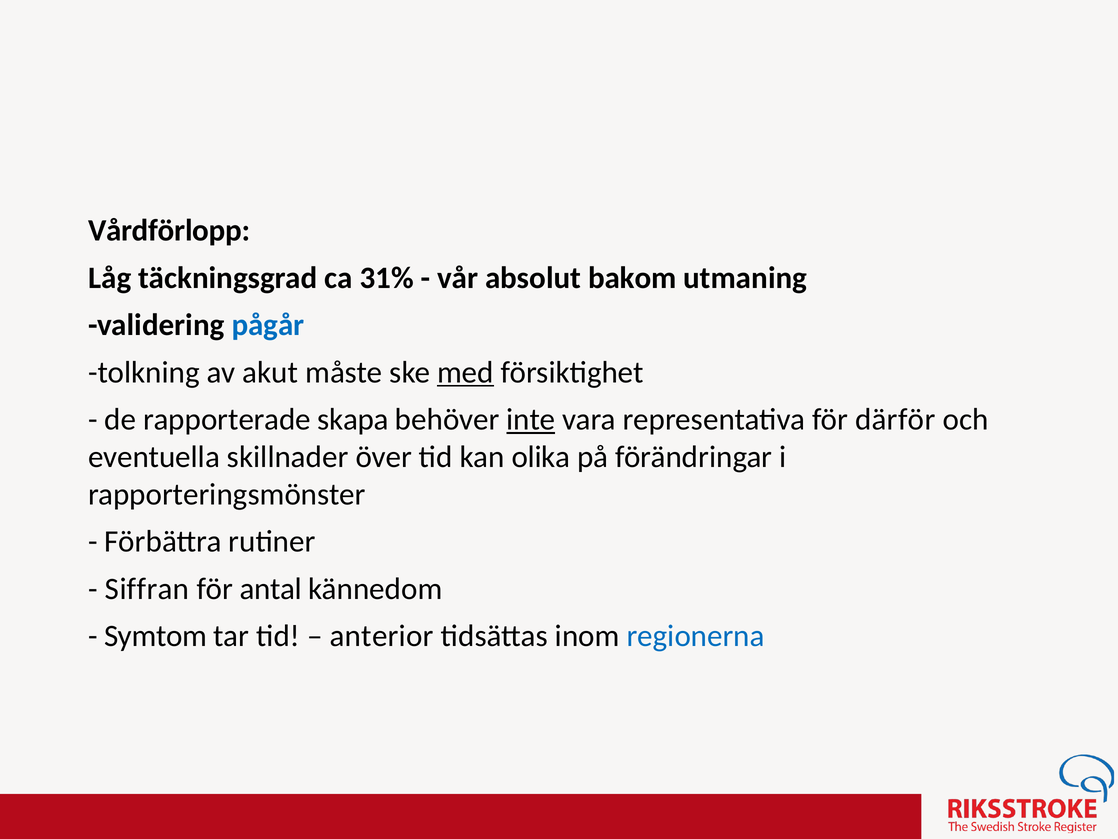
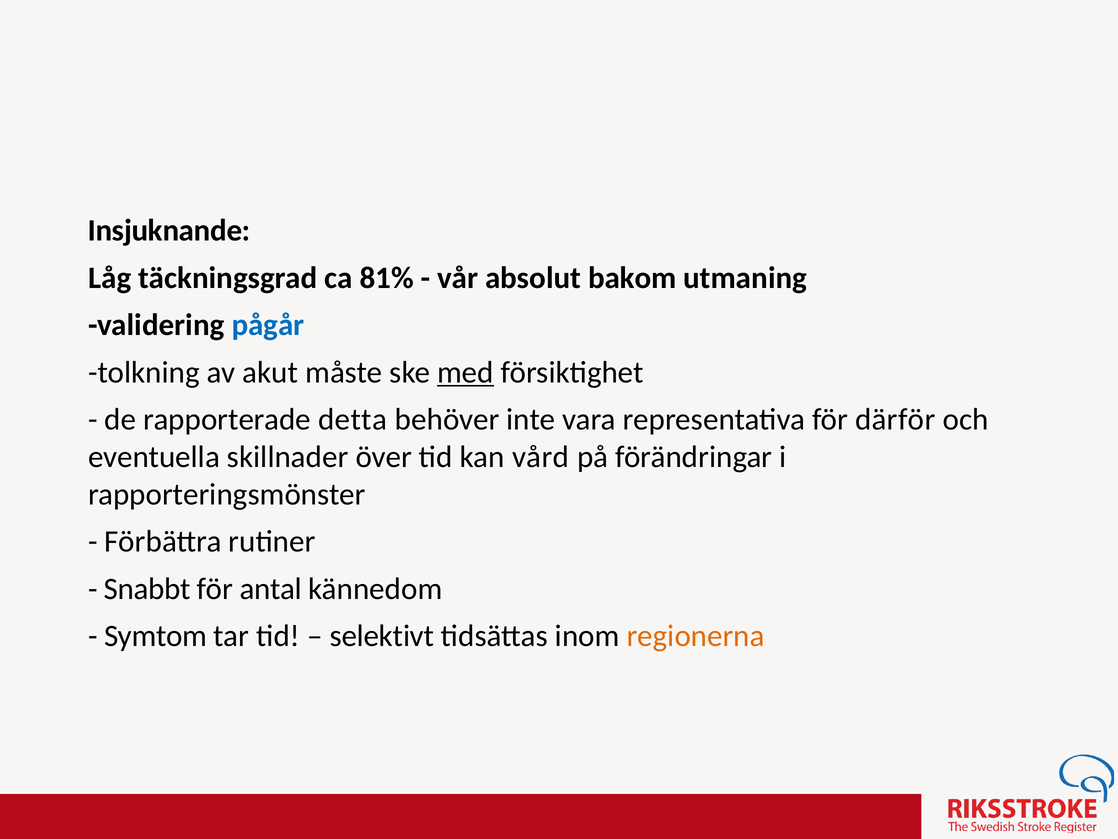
Vårdförlopp: Vårdförlopp -> Insjuknande (169, 230)
31%: 31% -> 81% (387, 278)
skapa: skapa -> detta (353, 419)
inte underline: present -> none (531, 419)
olika: olika -> vård (541, 457)
Siffran: Siffran -> Snabbt (147, 588)
anterior: anterior -> selektivt (382, 636)
regionerna colour: blue -> orange (696, 636)
